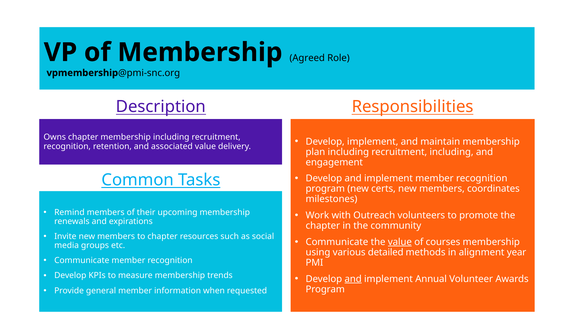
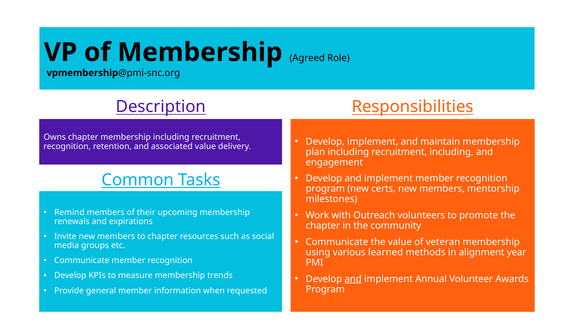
coordinates: coordinates -> mentorship (493, 189)
value underline: present -> none (400, 242)
courses: courses -> veteran (443, 242)
detailed: detailed -> learned (386, 252)
